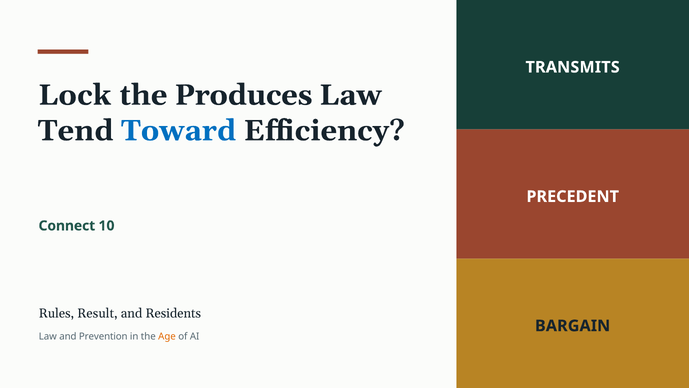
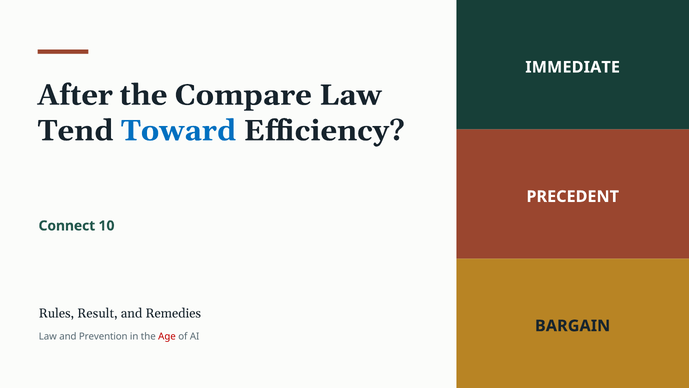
TRANSMITS: TRANSMITS -> IMMEDIATE (573, 67)
Lock: Lock -> After (75, 95)
Produces: Produces -> Compare (243, 95)
Residents: Residents -> Remedies (173, 313)
Age colour: orange -> red (167, 336)
